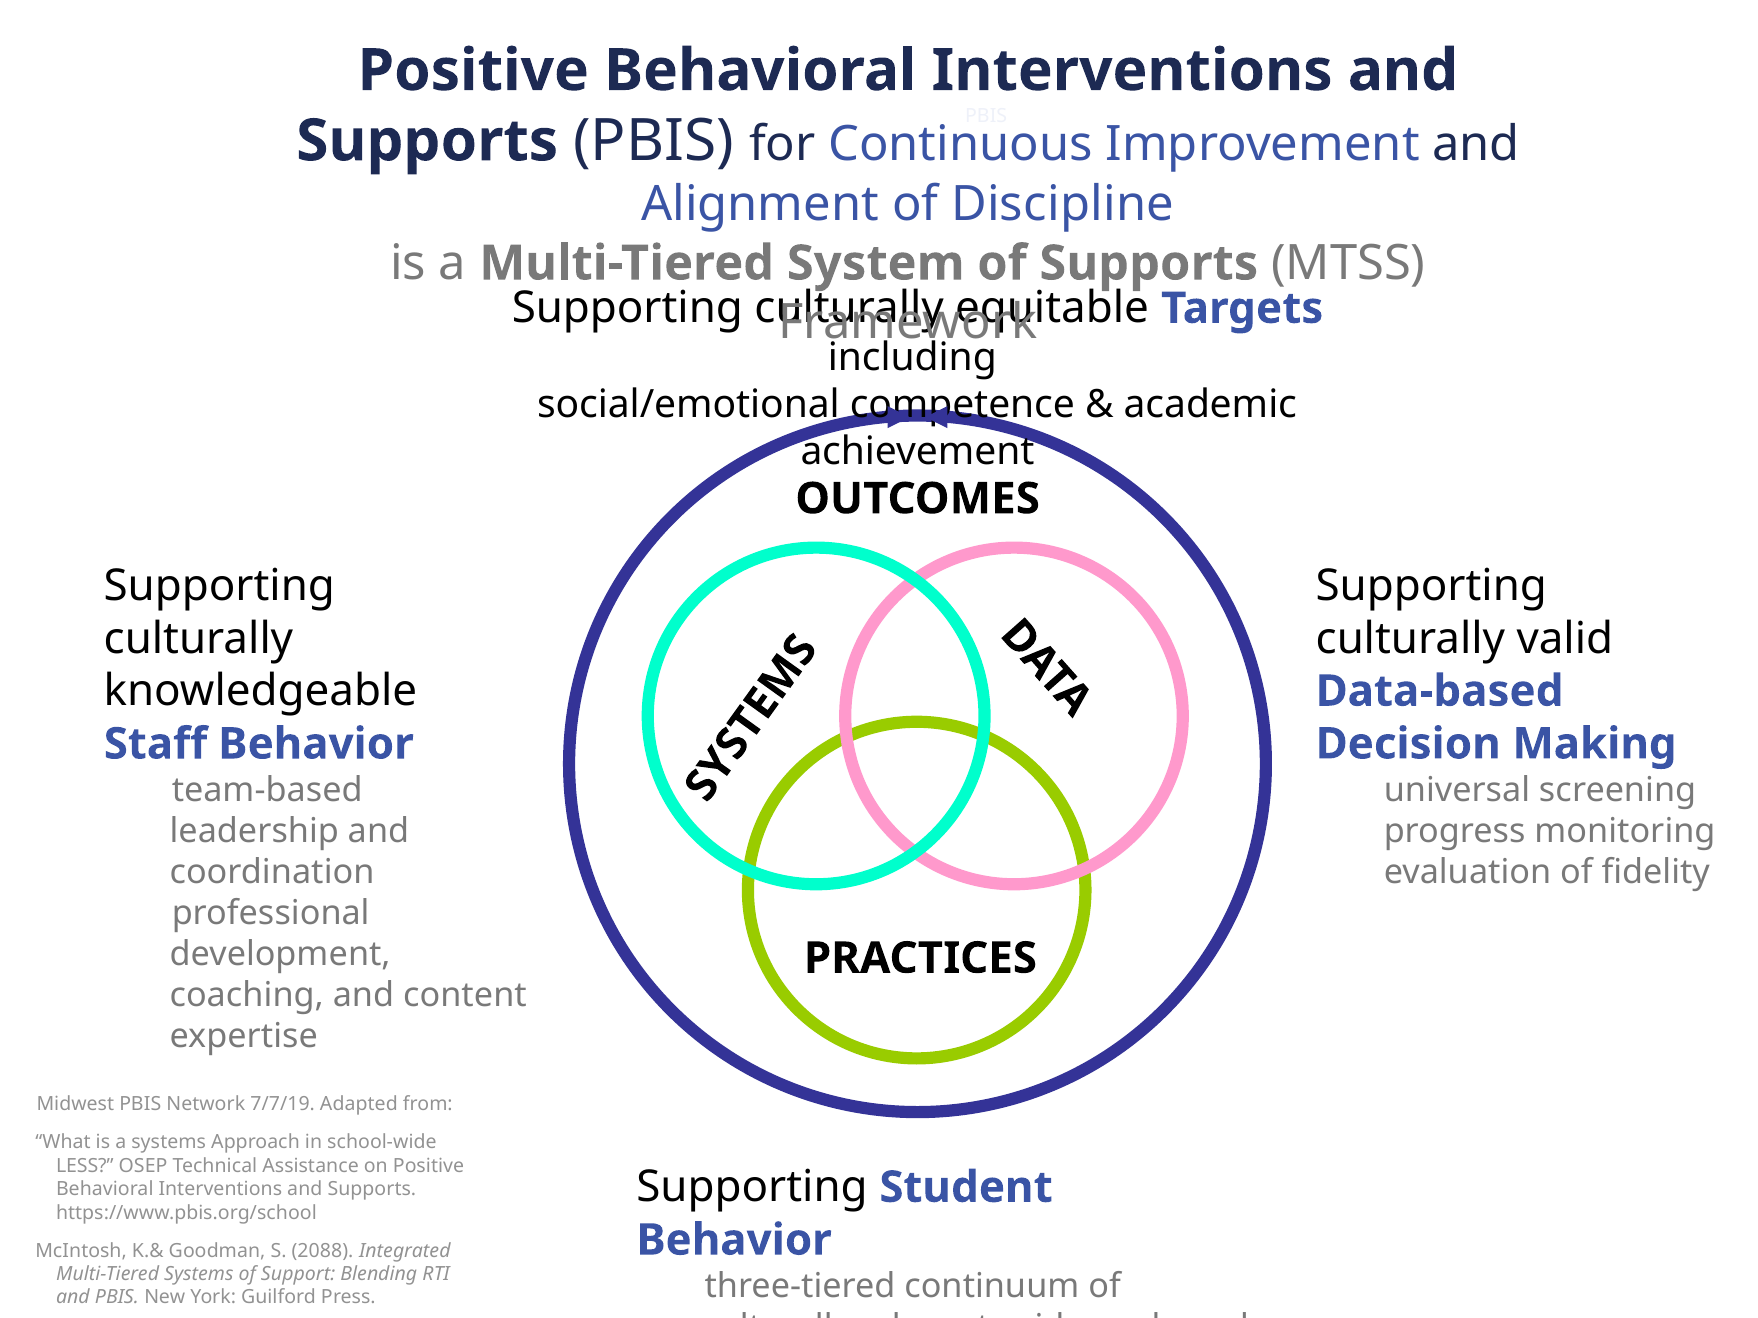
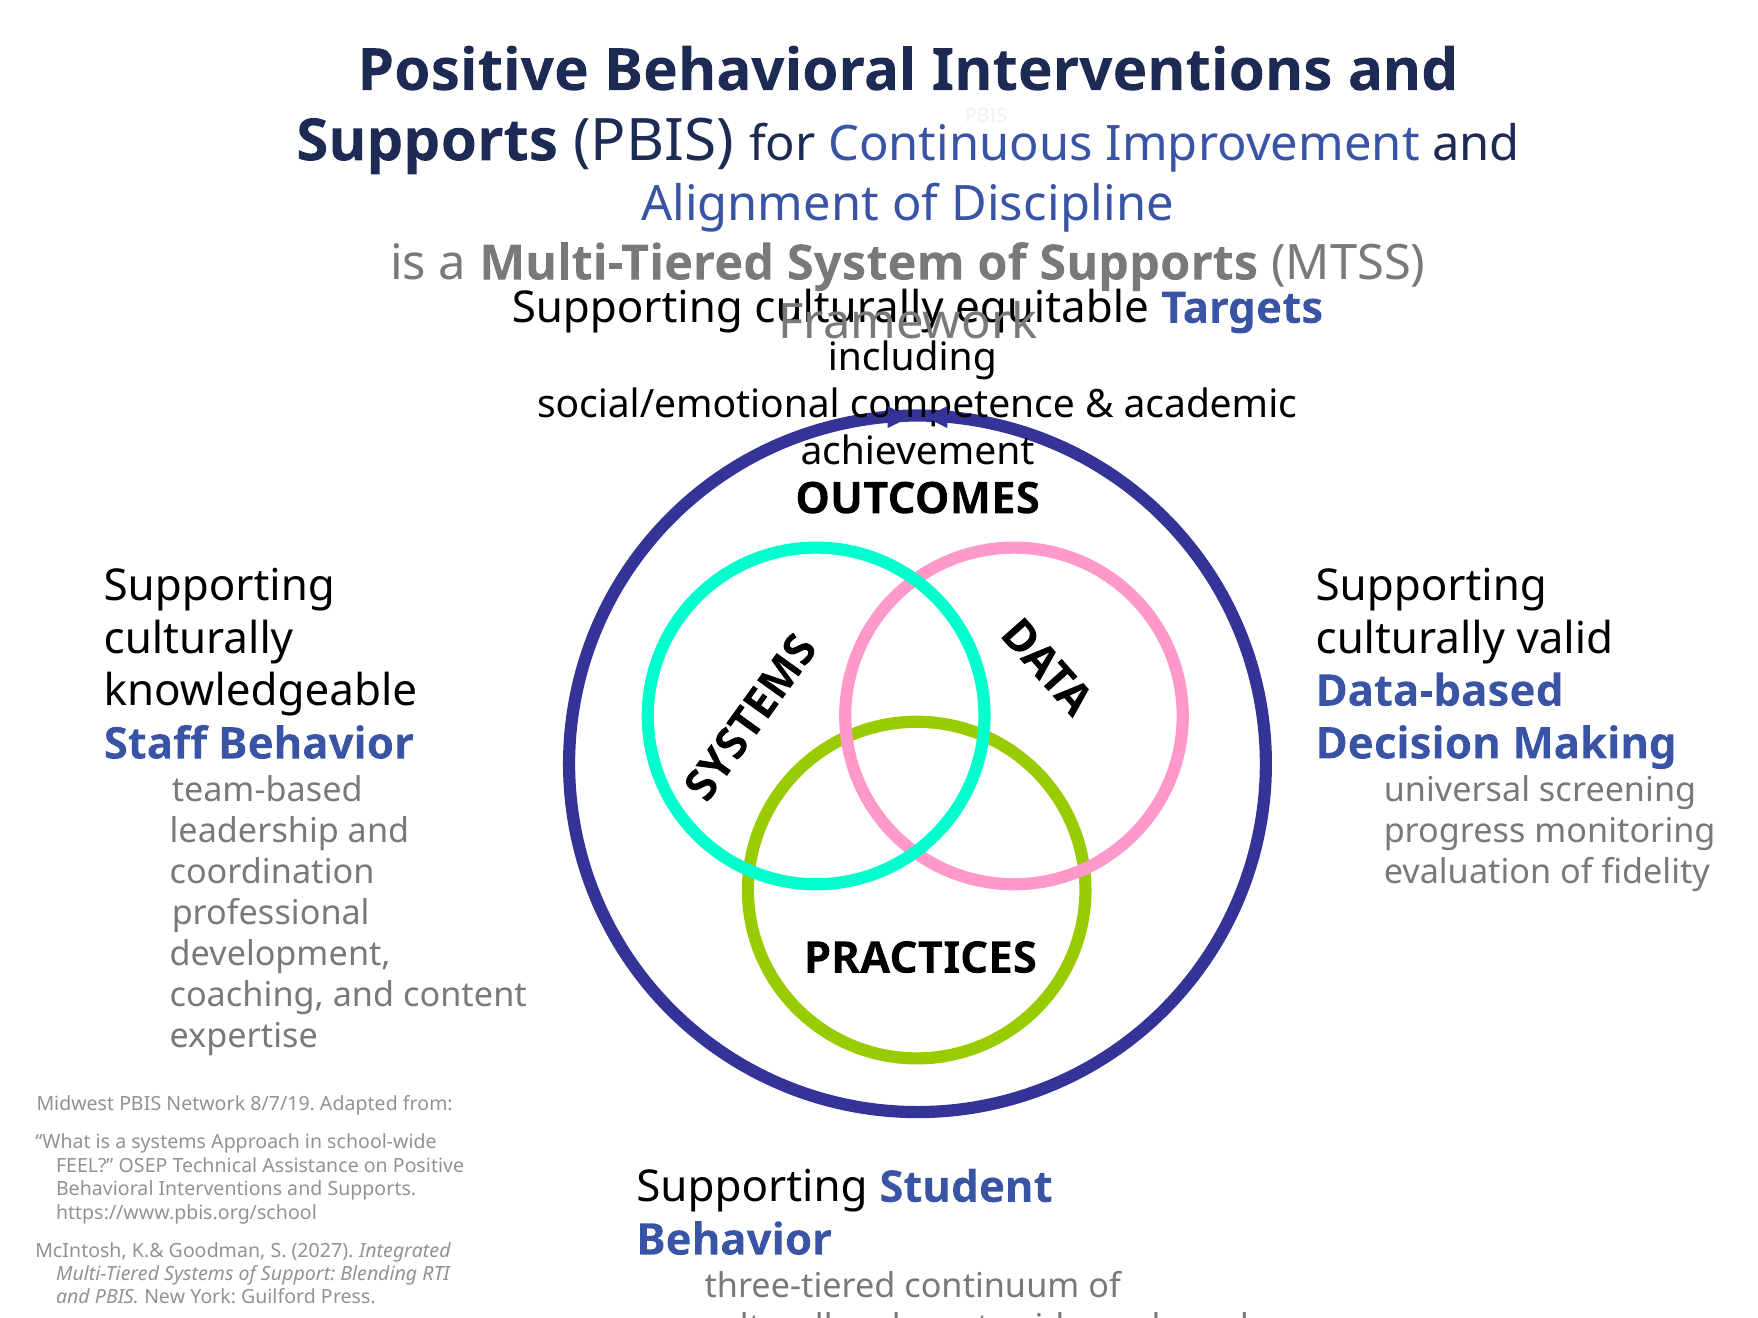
7/7/19: 7/7/19 -> 8/7/19 (283, 1105)
LESS: LESS -> FEEL (85, 1166)
2088: 2088 -> 2027 (322, 1251)
